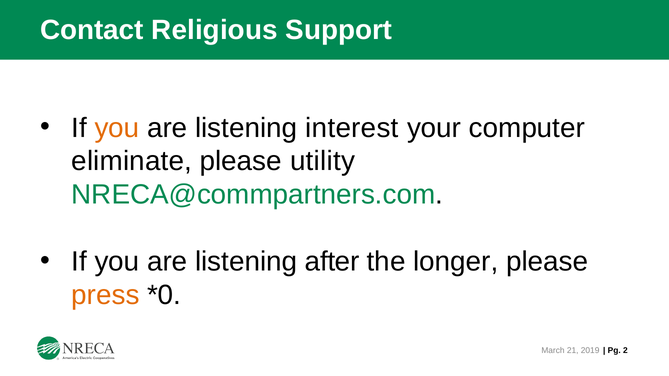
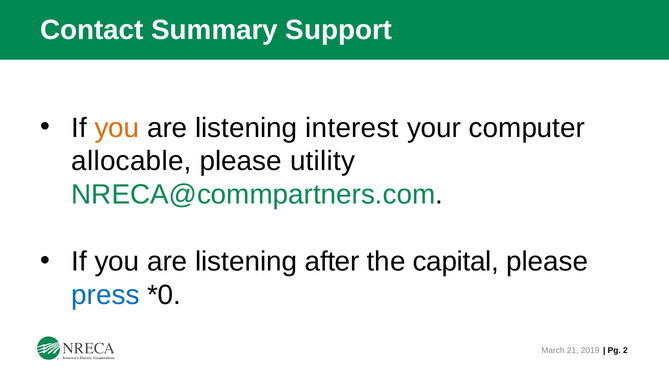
Religious: Religious -> Summary (215, 30)
eliminate: eliminate -> allocable (132, 161)
longer: longer -> capital (456, 262)
press colour: orange -> blue (105, 295)
